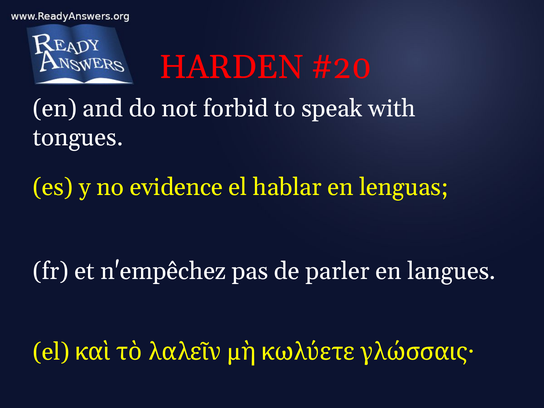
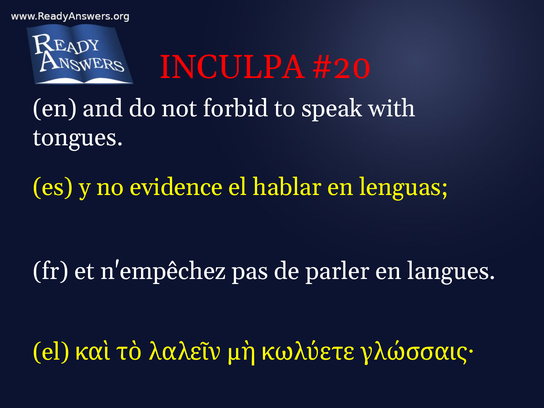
HARDEN: HARDEN -> INCULPA (232, 67)
